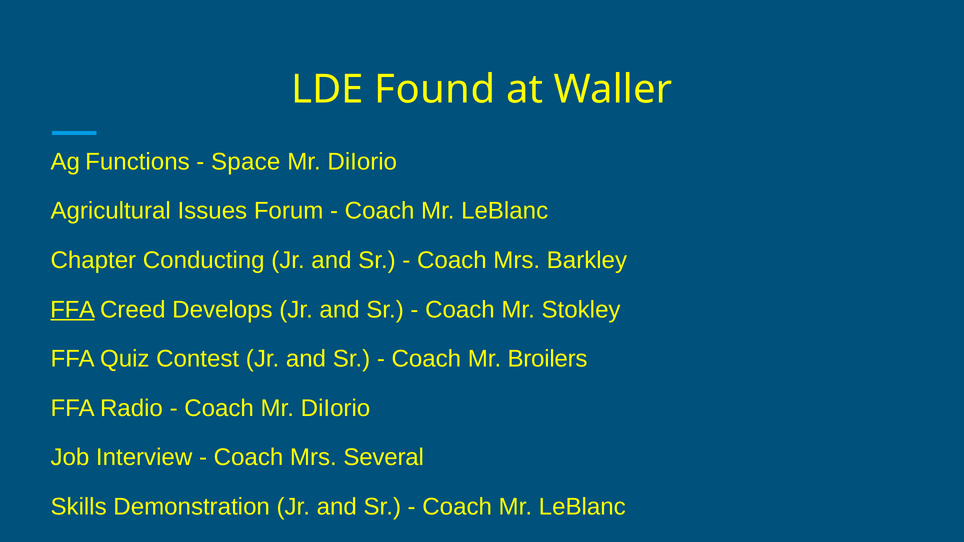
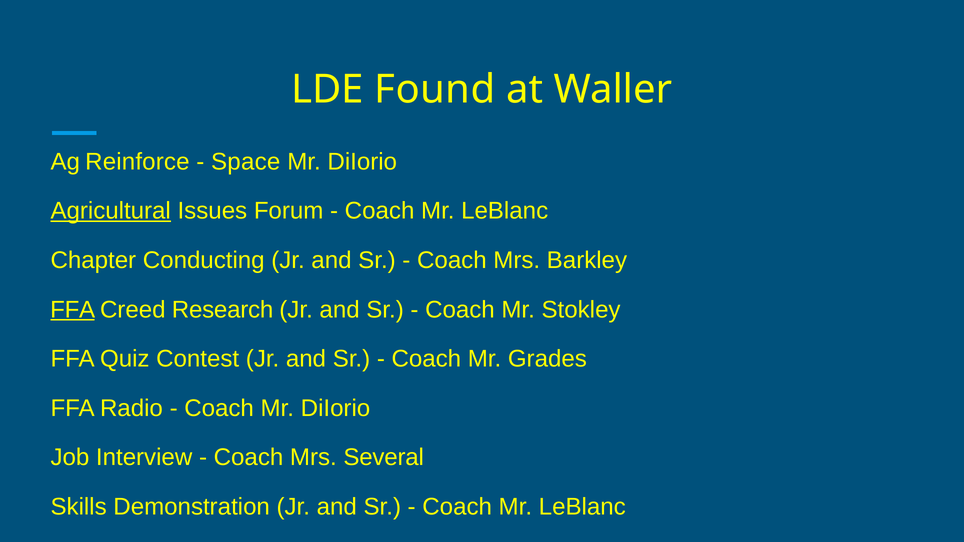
Functions: Functions -> Reinforce (137, 162)
Agricultural underline: none -> present (111, 211)
Develops: Develops -> Research (223, 310)
Broilers: Broilers -> Grades (547, 359)
